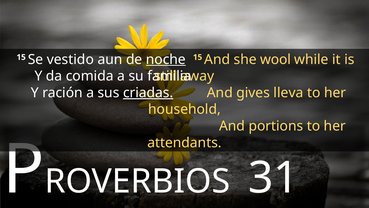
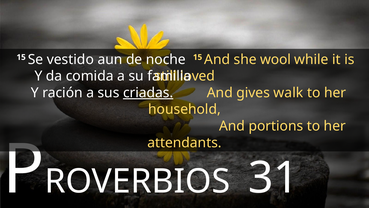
noche underline: present -> none (166, 59)
away: away -> loved (198, 76)
lleva: lleva -> walk (288, 93)
